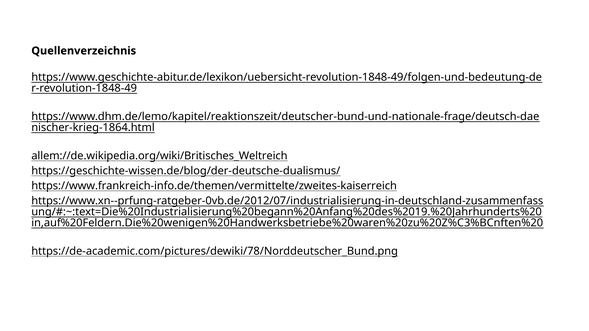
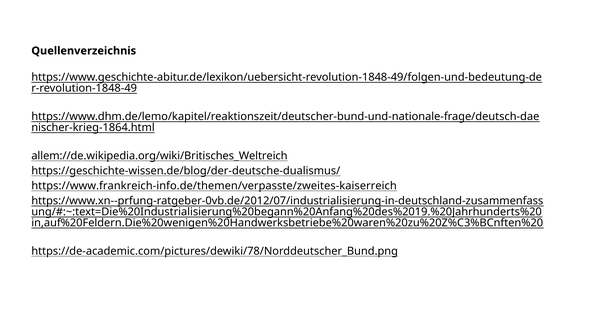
https://www.frankreich-info.de/themen/vermittelte/zweites-kaiserreich: https://www.frankreich-info.de/themen/vermittelte/zweites-kaiserreich -> https://www.frankreich-info.de/themen/verpasste/zweites-kaiserreich (214, 186)
